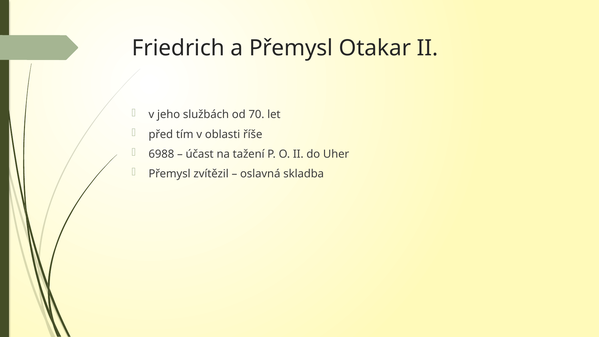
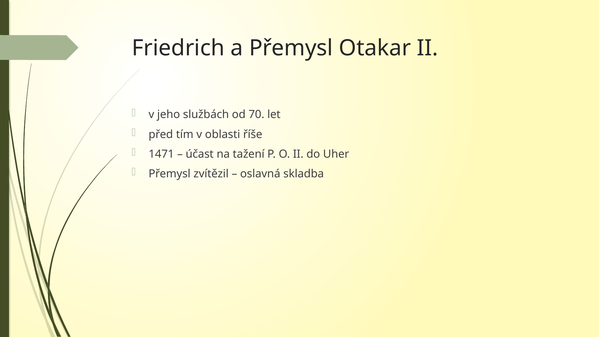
6988: 6988 -> 1471 (161, 154)
